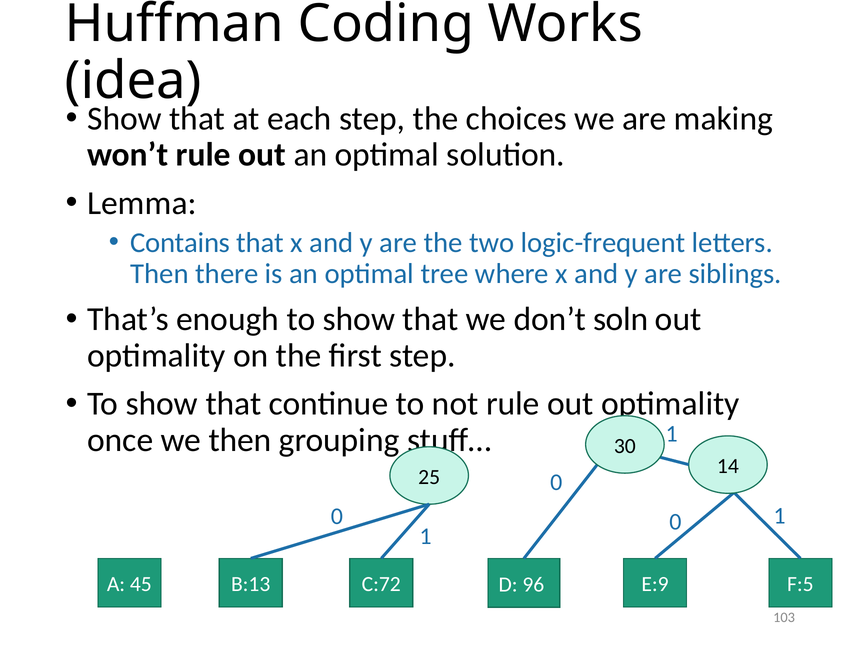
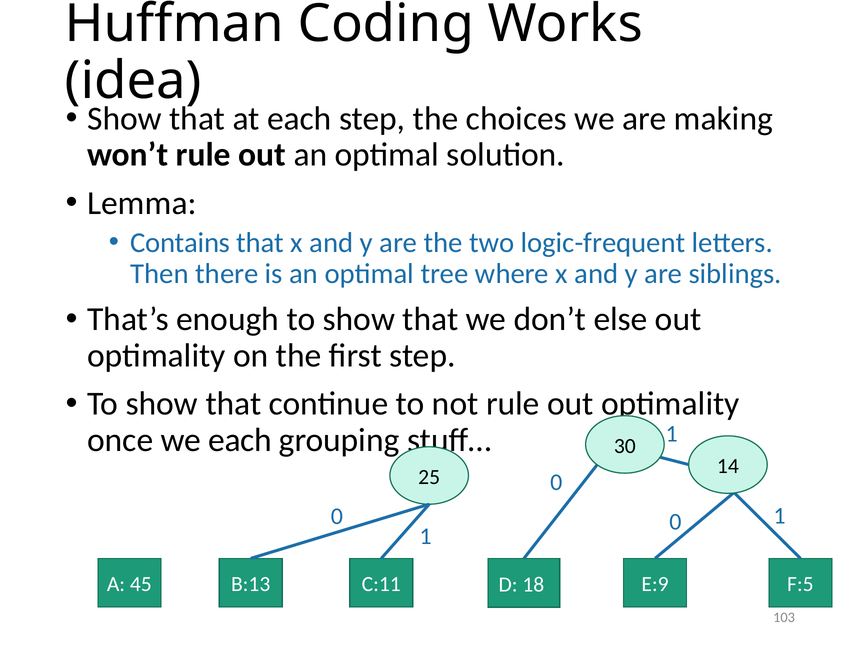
soln: soln -> else (621, 319)
we then: then -> each (240, 440)
C:72: C:72 -> C:11 (381, 584)
96: 96 -> 18 (533, 585)
